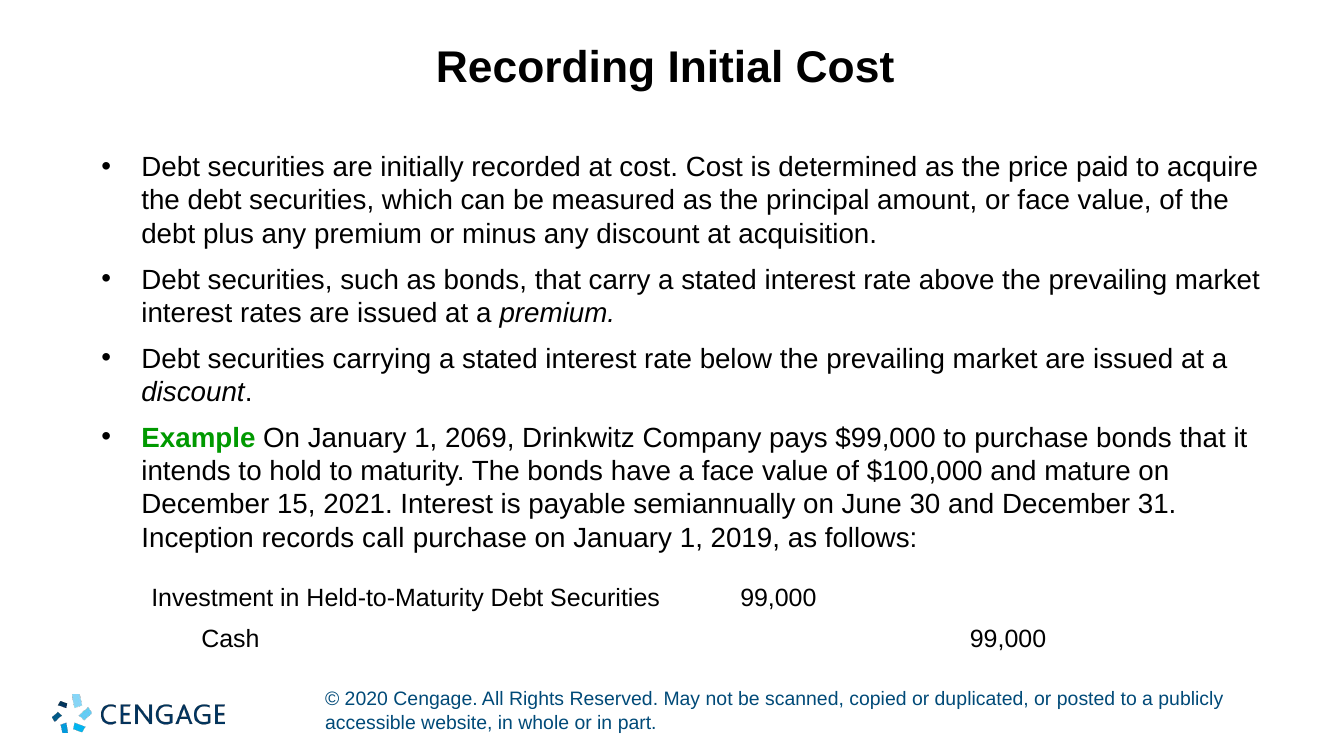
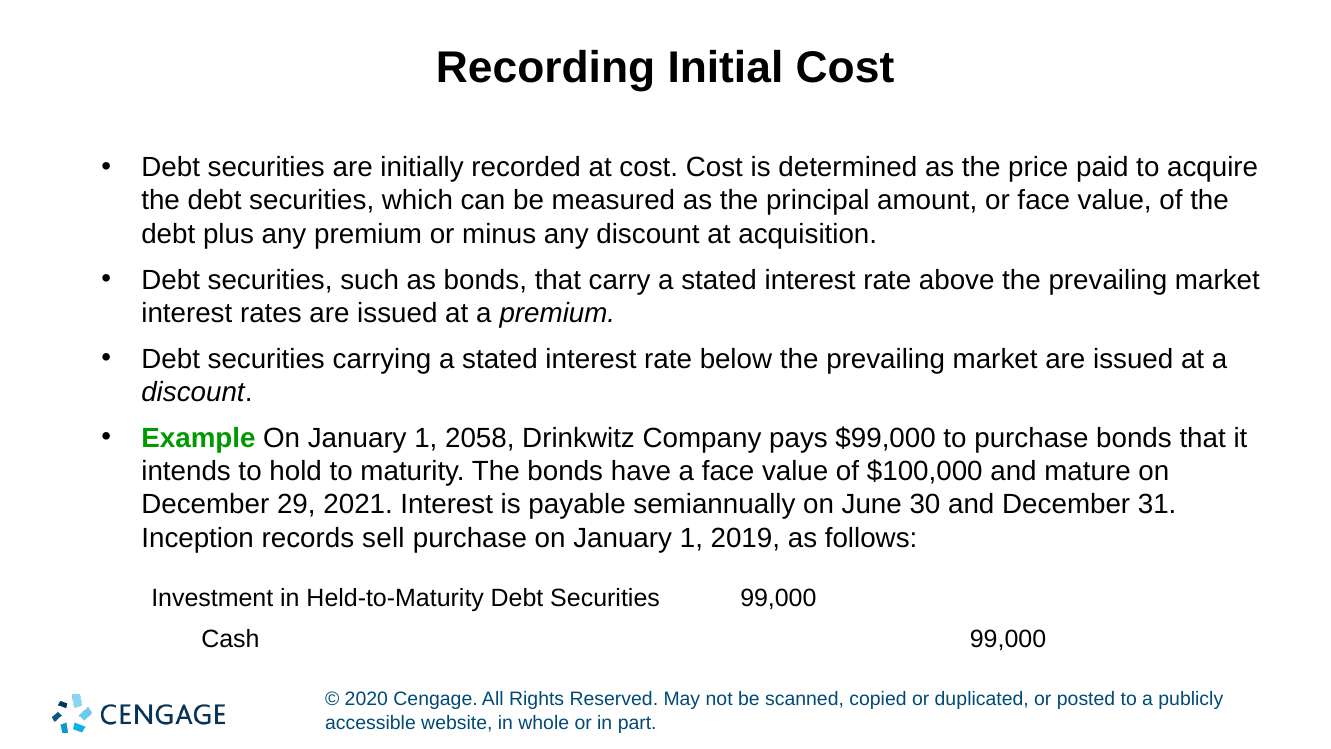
2069: 2069 -> 2058 (480, 438)
15: 15 -> 29 (296, 505)
call: call -> sell (383, 538)
